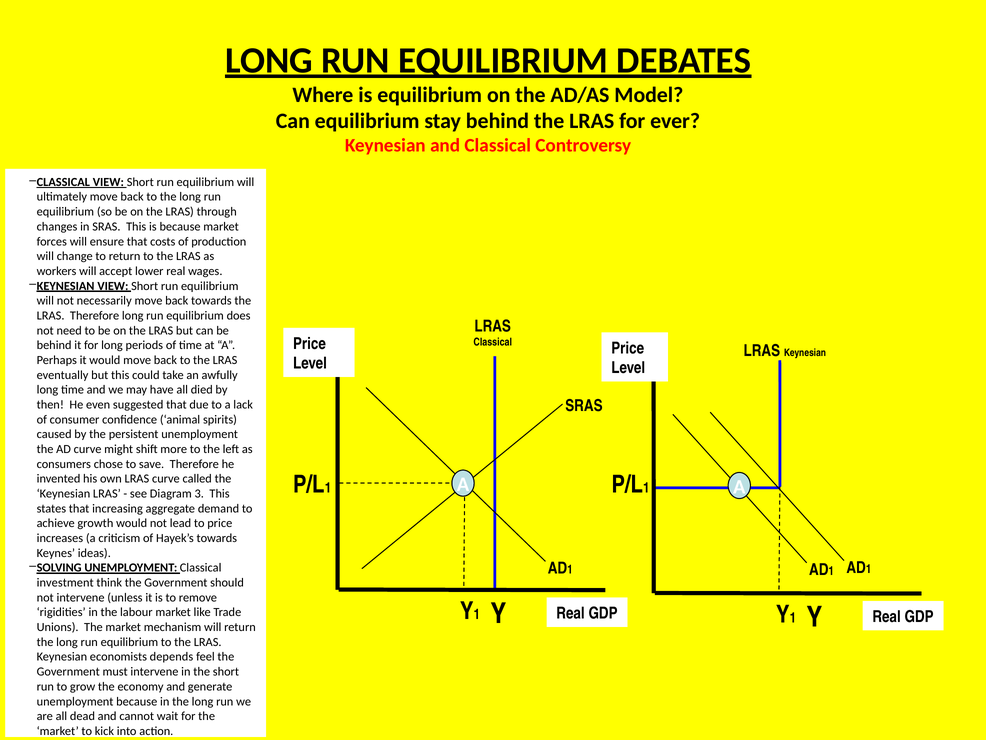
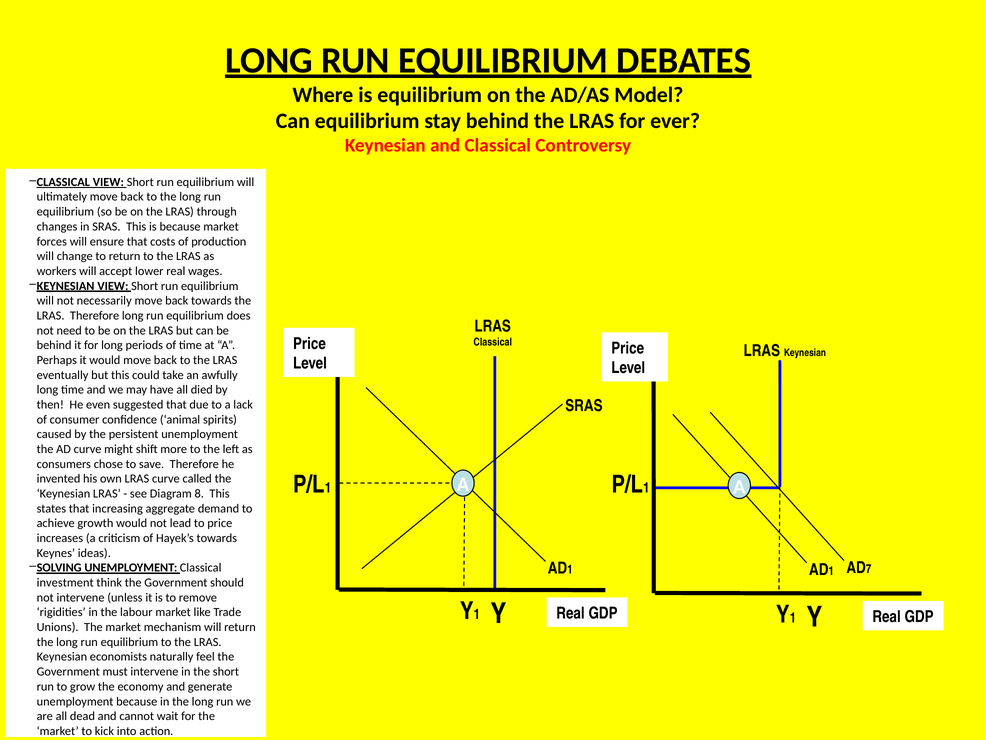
3: 3 -> 8 (199, 493)
1: 1 -> 7 (869, 569)
depends: depends -> naturally (172, 656)
